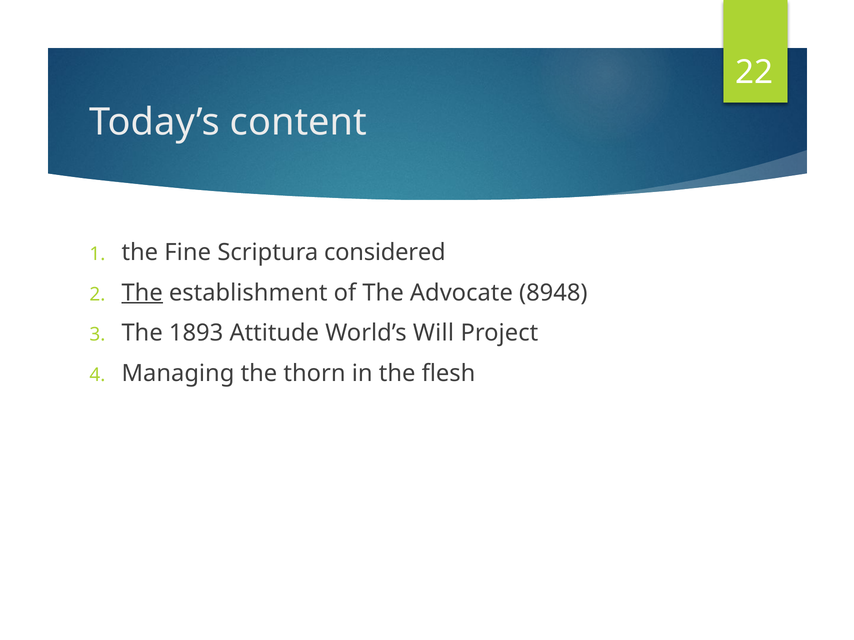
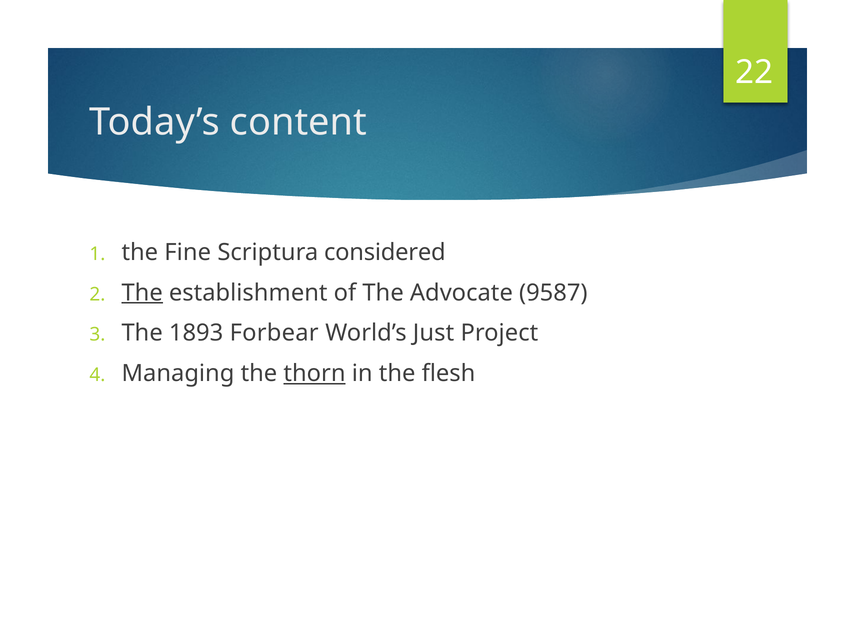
8948: 8948 -> 9587 (553, 293)
Attitude: Attitude -> Forbear (274, 333)
Will: Will -> Just (434, 333)
thorn underline: none -> present (315, 374)
